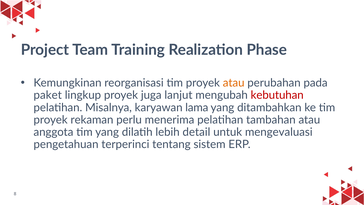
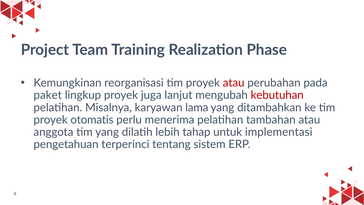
atau colour: orange -> red (234, 83)
rekaman: rekaman -> otomatis (92, 120)
detail: detail -> tahap (196, 132)
mengevaluasi: mengevaluasi -> implementasi (279, 132)
